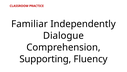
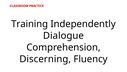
Familiar: Familiar -> Training (30, 24)
Supporting: Supporting -> Discerning (45, 59)
